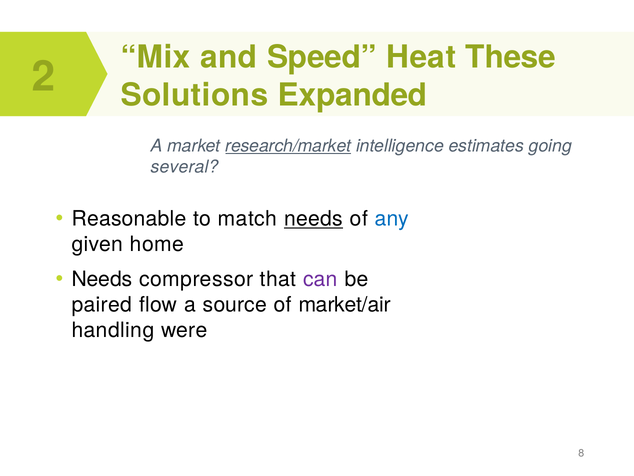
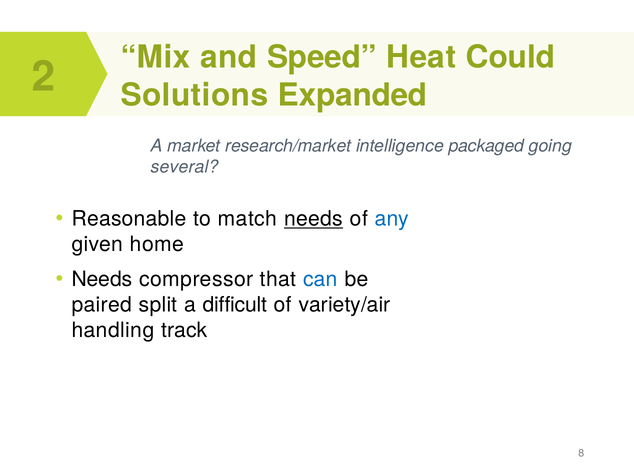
These: These -> Could (510, 57)
research/market underline: present -> none (288, 146)
estimates: estimates -> packaged (486, 146)
can colour: purple -> blue (320, 279)
flow: flow -> split (158, 304)
source: source -> difficult (235, 304)
market/air: market/air -> variety/air (345, 304)
were: were -> track (184, 330)
